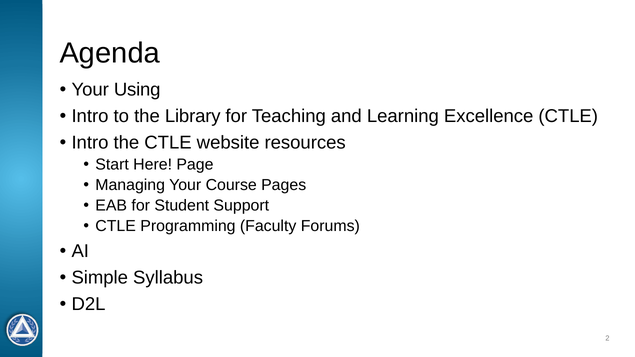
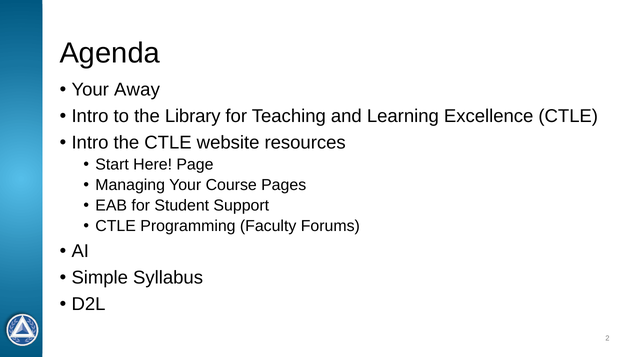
Using: Using -> Away (137, 90)
